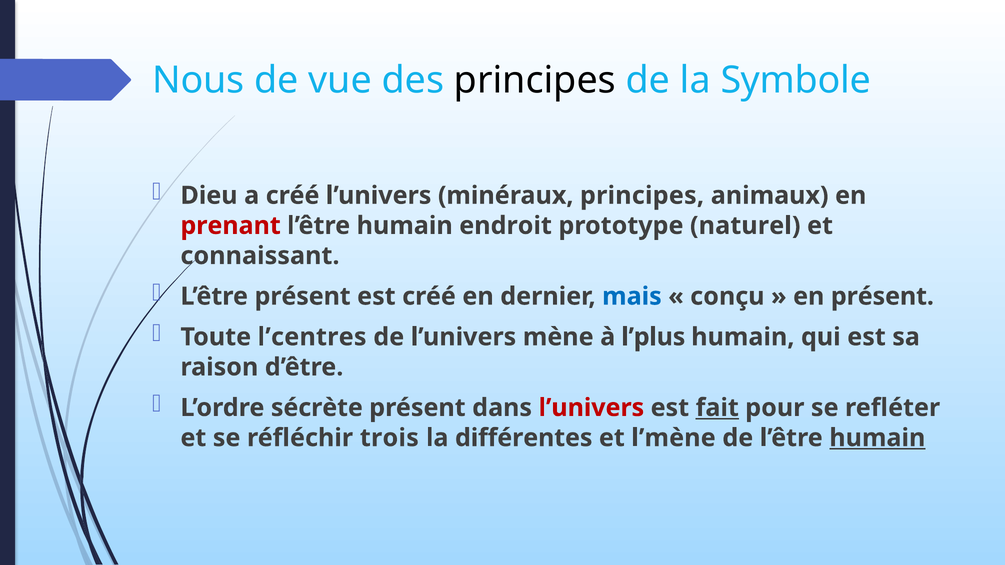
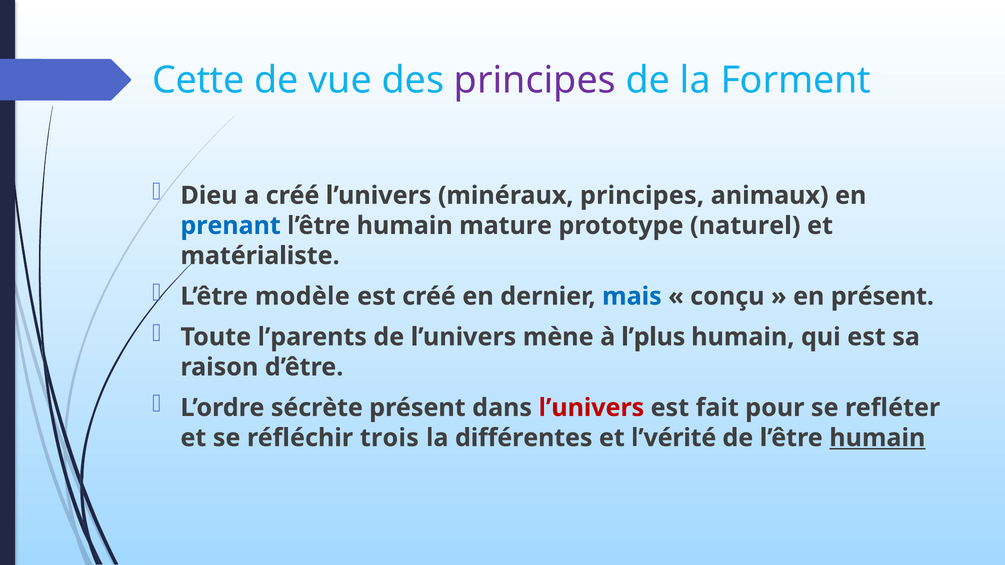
Nous: Nous -> Cette (198, 80)
principes colour: black -> purple (535, 80)
Symbole: Symbole -> Forment (796, 80)
prenant colour: red -> blue (231, 226)
endroit: endroit -> mature (506, 226)
connaissant: connaissant -> matérialiste (260, 256)
L’être présent: présent -> modèle (302, 297)
l’centres: l’centres -> l’parents (312, 337)
fait underline: present -> none (717, 408)
l’mène: l’mène -> l’vérité (674, 438)
